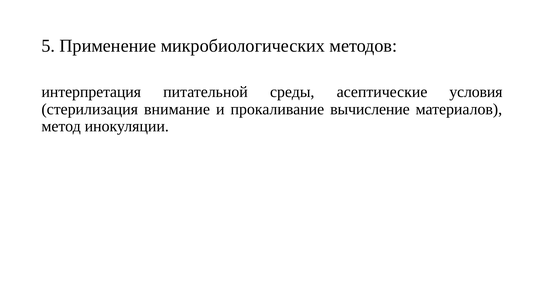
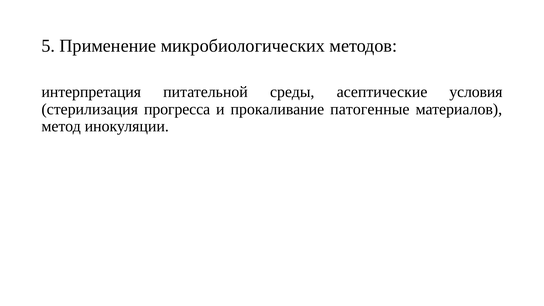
внимание: внимание -> прогресса (177, 109)
вычисление: вычисление -> патогенные (370, 109)
